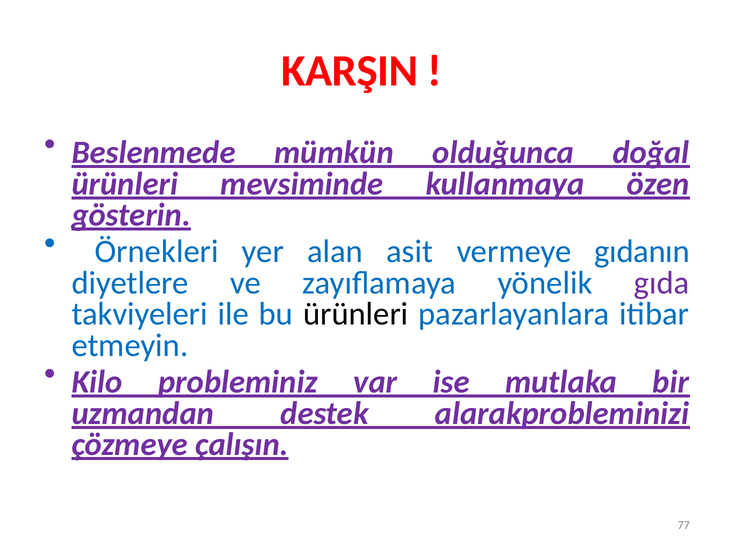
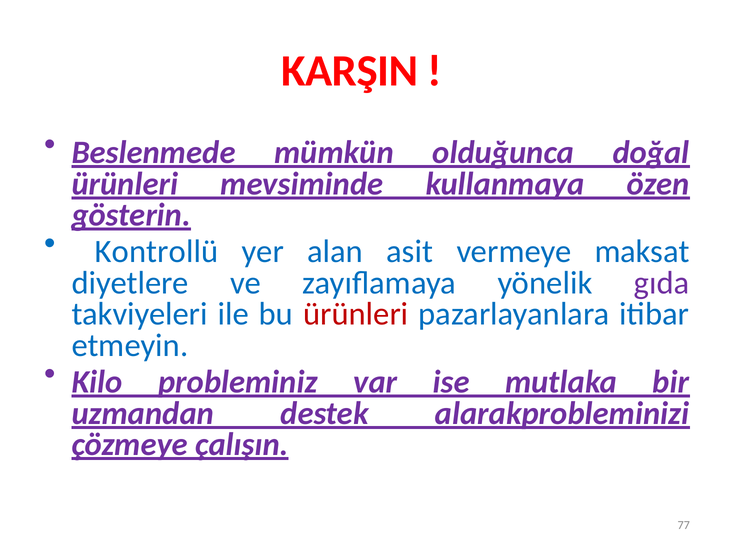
Örnekleri: Örnekleri -> Kontrollü (157, 252)
gıdanın: gıdanın -> maksat (642, 252)
ürünleri colour: black -> red (356, 315)
